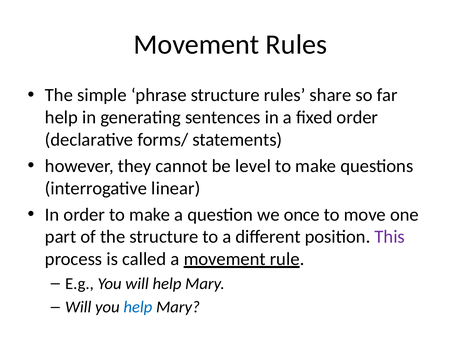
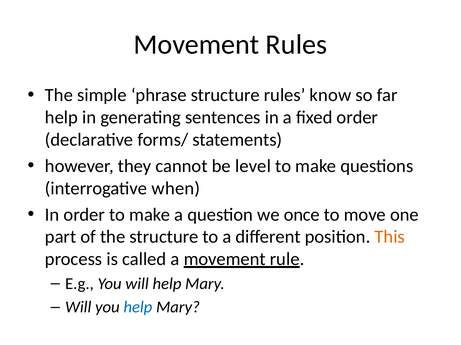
share: share -> know (330, 95)
linear: linear -> when (176, 189)
This colour: purple -> orange (390, 237)
